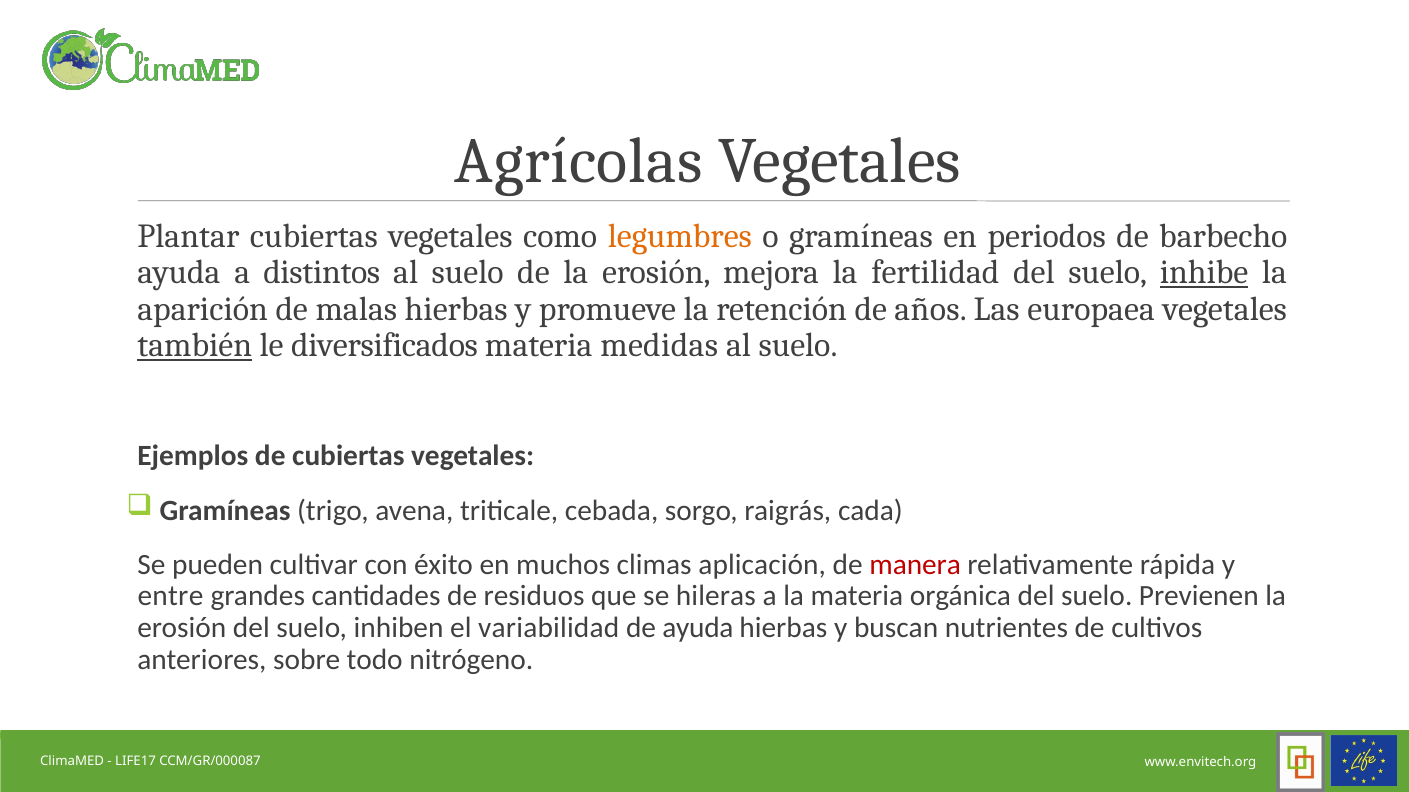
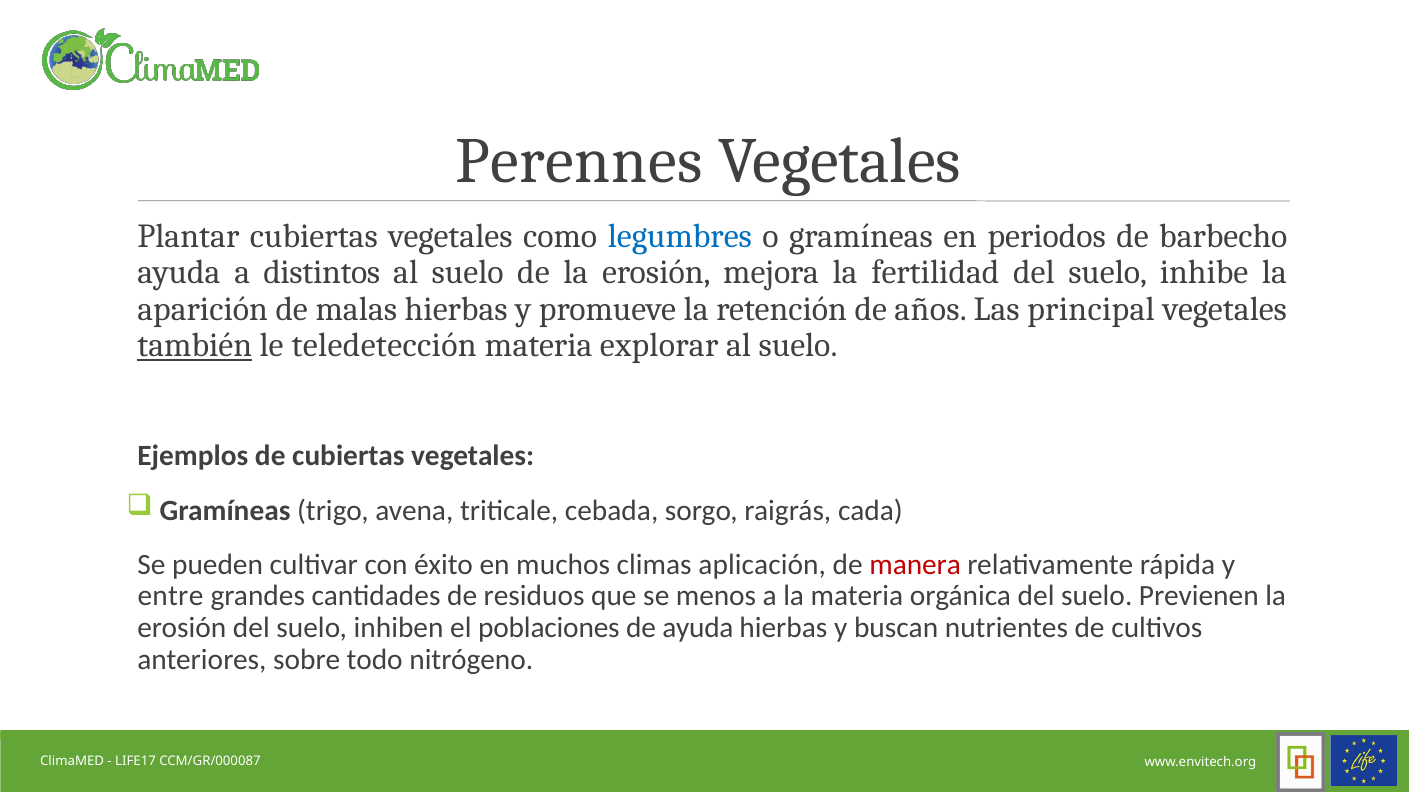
Agrícolas: Agrícolas -> Perennes (579, 161)
legumbres colour: orange -> blue (680, 237)
inhibe underline: present -> none (1204, 273)
europaea: europaea -> principal (1091, 309)
diversificados: diversificados -> teledetección (384, 346)
medidas: medidas -> explorar (659, 346)
hileras: hileras -> menos (716, 596)
variabilidad: variabilidad -> poblaciones (549, 628)
